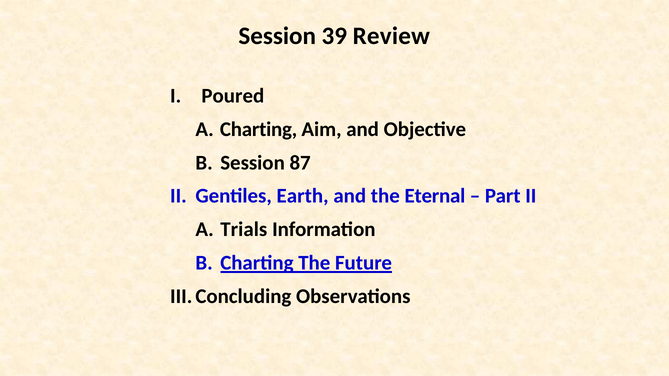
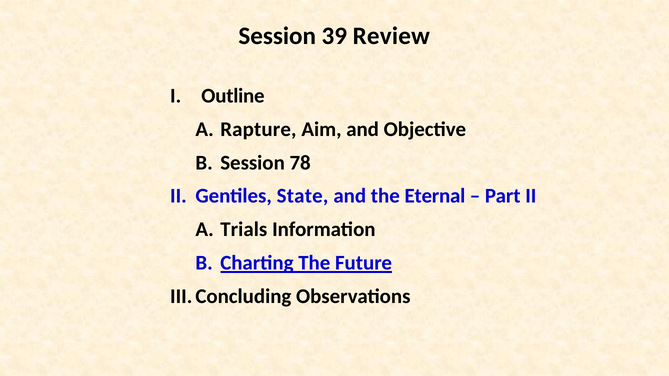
Poured: Poured -> Outline (233, 96)
Charting: Charting -> Rapture (258, 129)
87: 87 -> 78 (300, 163)
Earth: Earth -> State (303, 196)
